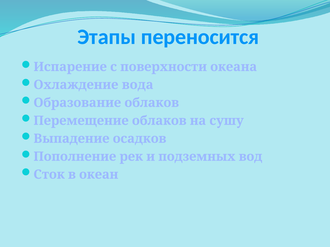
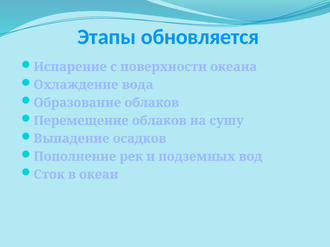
переносится: переносится -> обновляется (200, 37)
